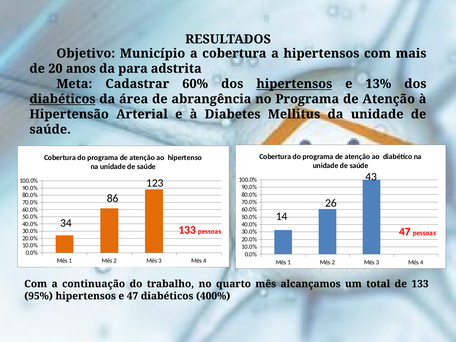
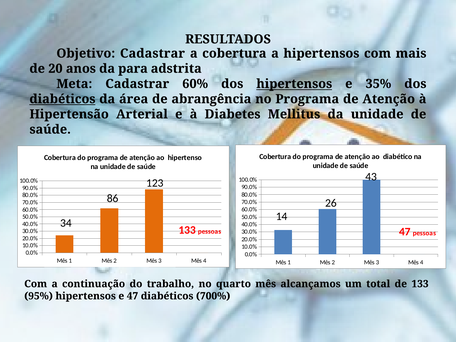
Objetivo Município: Município -> Cadastrar (152, 53)
13%: 13% -> 35% (378, 84)
400%: 400% -> 700% (213, 296)
